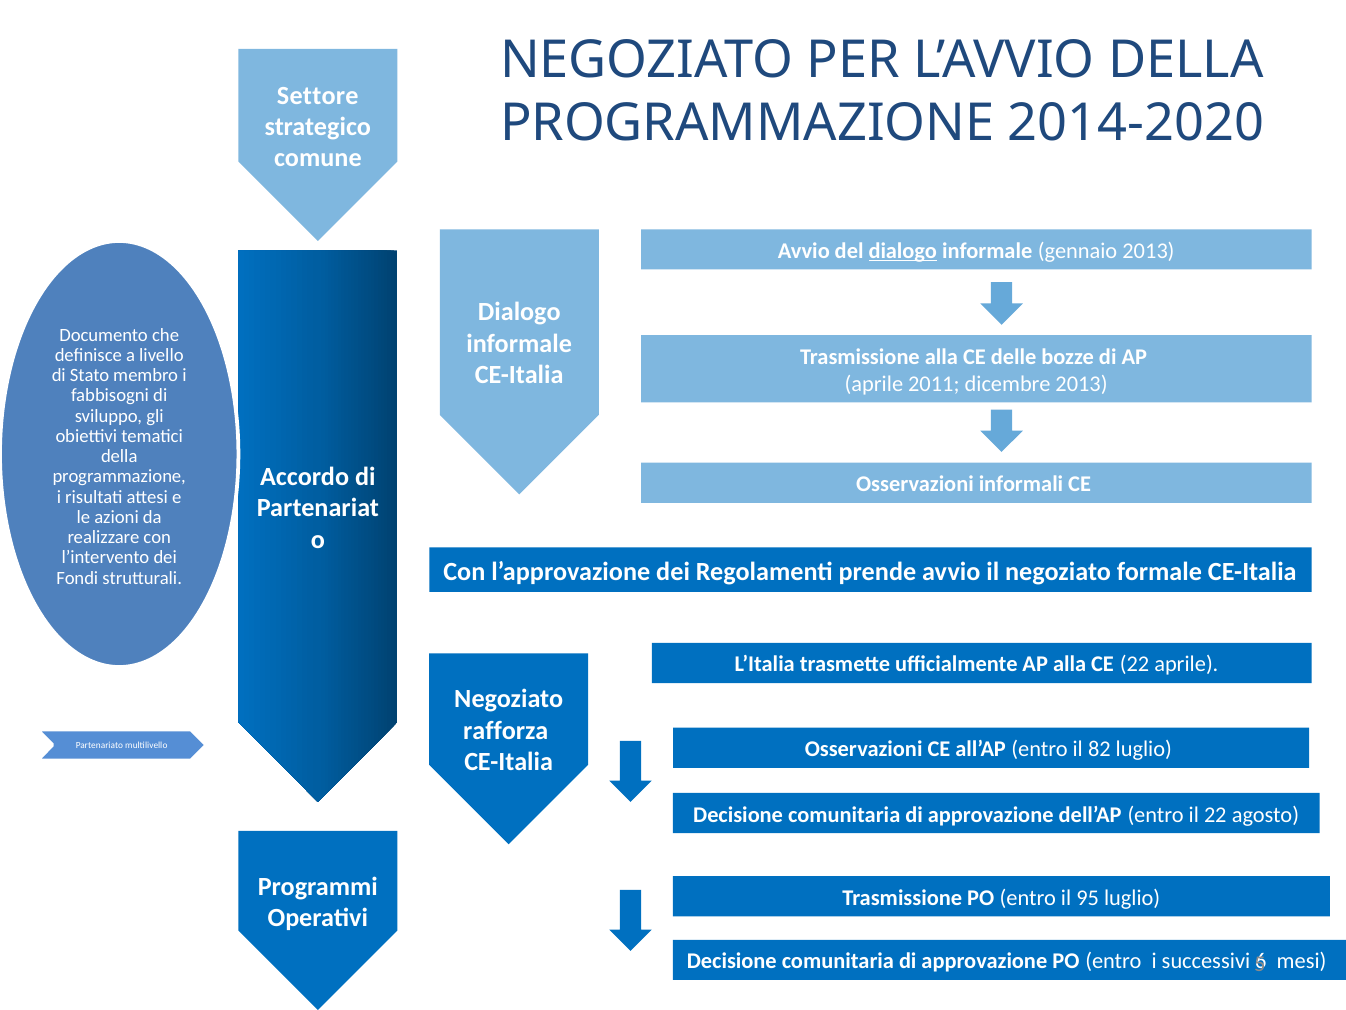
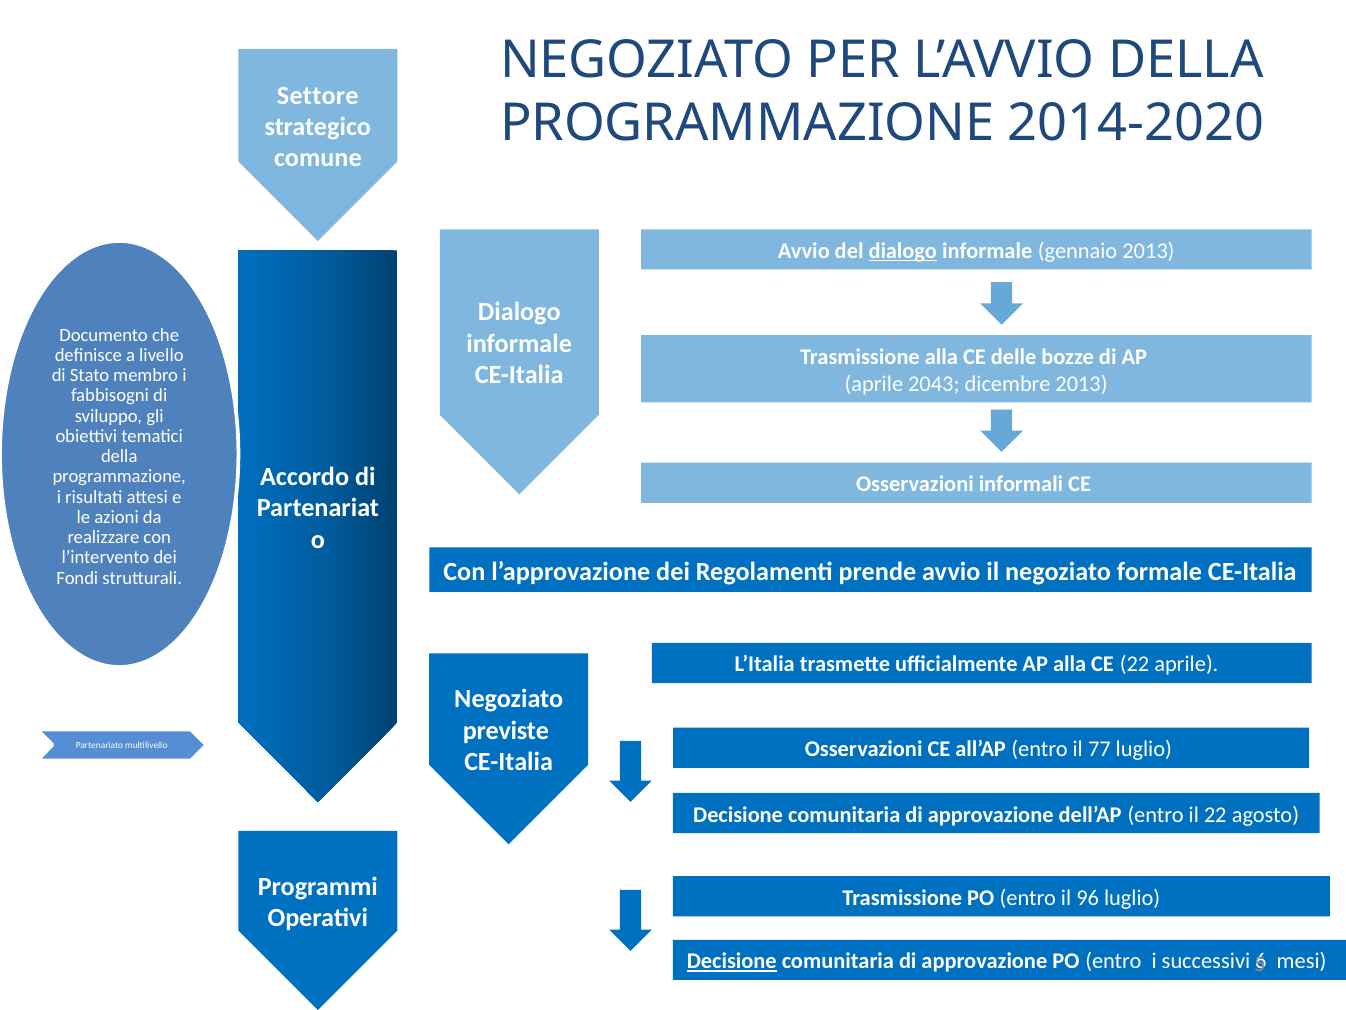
2011: 2011 -> 2043 (934, 384)
rafforza: rafforza -> previste (506, 730)
82: 82 -> 77 (1099, 749)
95: 95 -> 96 (1088, 897)
Decisione underline: none -> present (732, 961)
